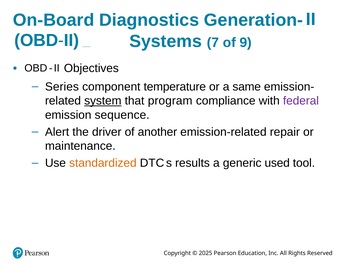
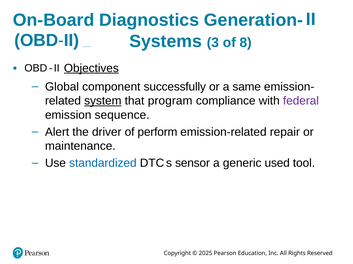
7: 7 -> 3 (213, 43)
9: 9 -> 8 (246, 43)
Objectives underline: none -> present (91, 68)
Series: Series -> Global (62, 87)
temperature: temperature -> successfully (175, 87)
another: another -> perform (157, 132)
standardized colour: orange -> blue (103, 163)
results: results -> sensor (193, 163)
